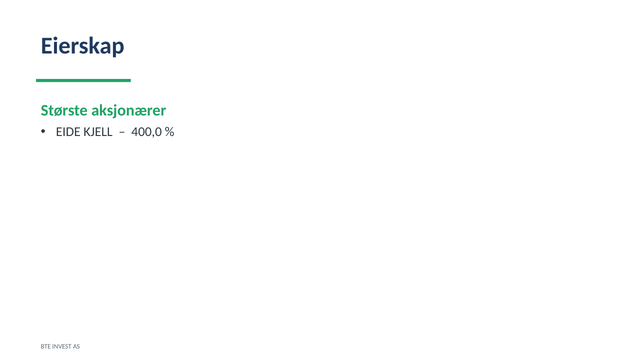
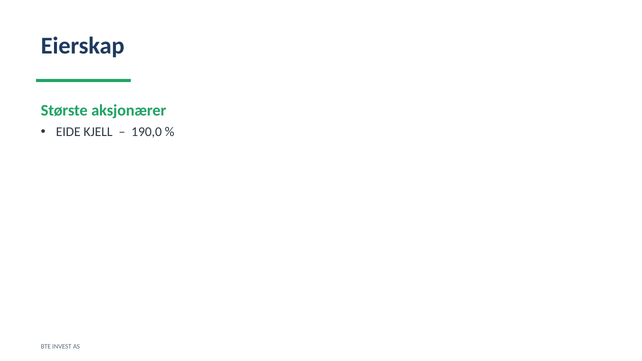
400,0: 400,0 -> 190,0 (147, 132)
